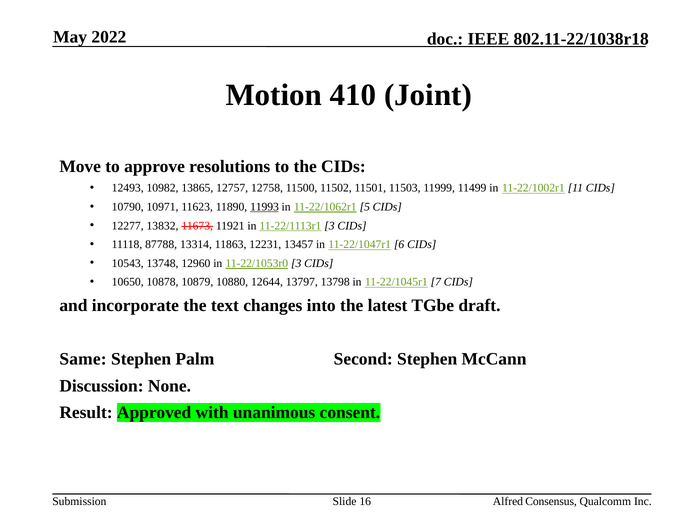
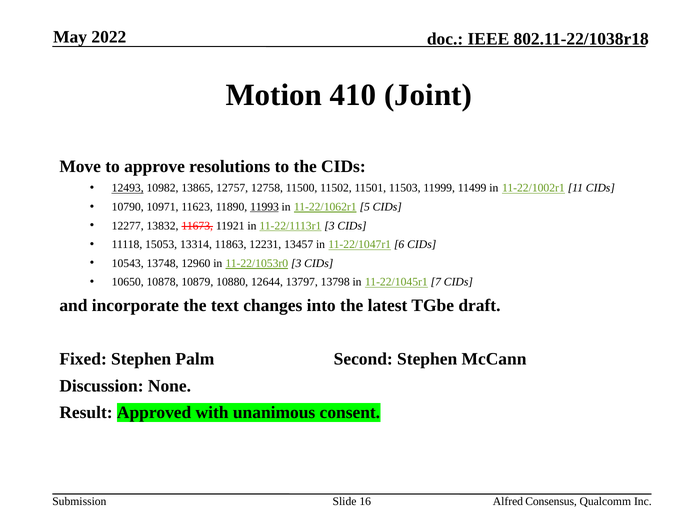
12493 underline: none -> present (128, 188)
87788: 87788 -> 15053 (161, 245)
Same: Same -> Fixed (83, 360)
